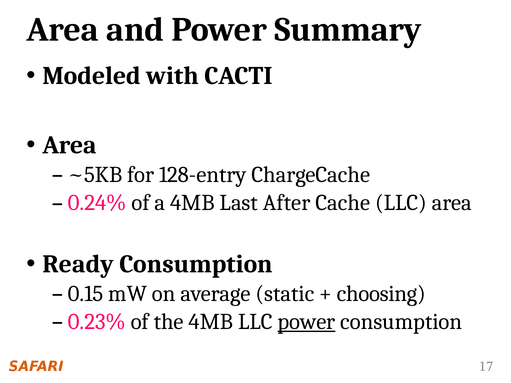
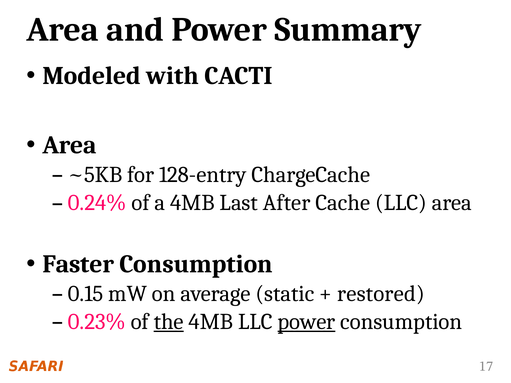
Ready: Ready -> Faster (78, 264)
choosing: choosing -> restored (381, 294)
the underline: none -> present (169, 322)
